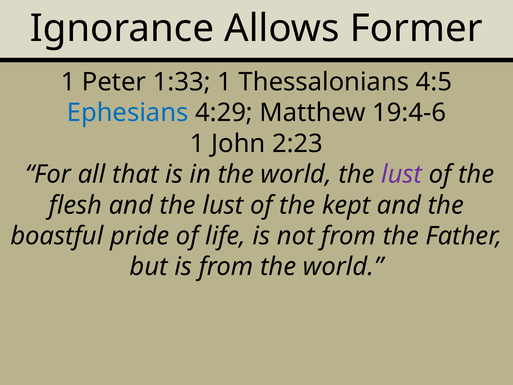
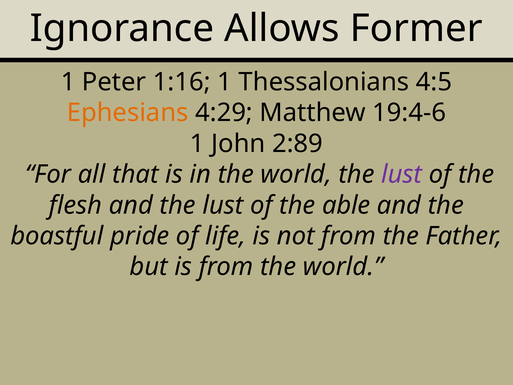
1:33: 1:33 -> 1:16 (182, 82)
Ephesians colour: blue -> orange (128, 113)
2:23: 2:23 -> 2:89 (298, 144)
kept: kept -> able (346, 205)
